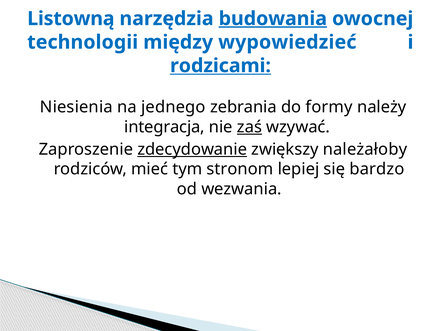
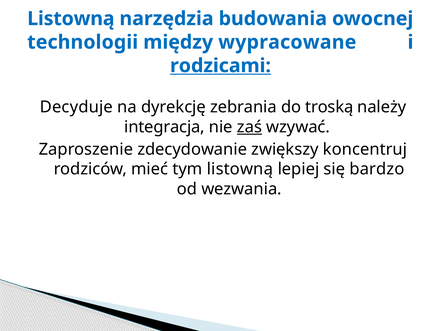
budowania underline: present -> none (273, 19)
wypowiedzieć: wypowiedzieć -> wypracowane (287, 42)
Niesienia: Niesienia -> Decyduje (76, 107)
jednego: jednego -> dyrekcję (173, 107)
formy: formy -> troską (329, 107)
zdecydowanie underline: present -> none (192, 149)
należałoby: należałoby -> koncentruj (365, 149)
tym stronom: stronom -> listowną (240, 169)
